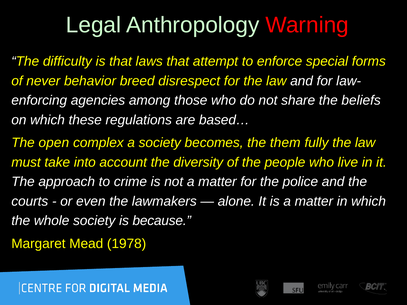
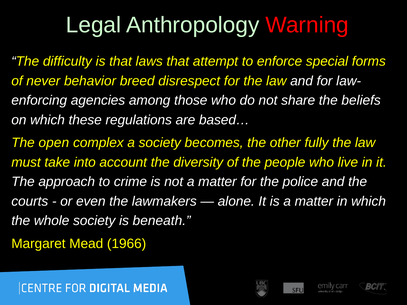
them: them -> other (285, 143)
because: because -> beneath (162, 221)
1978: 1978 -> 1966 (127, 244)
